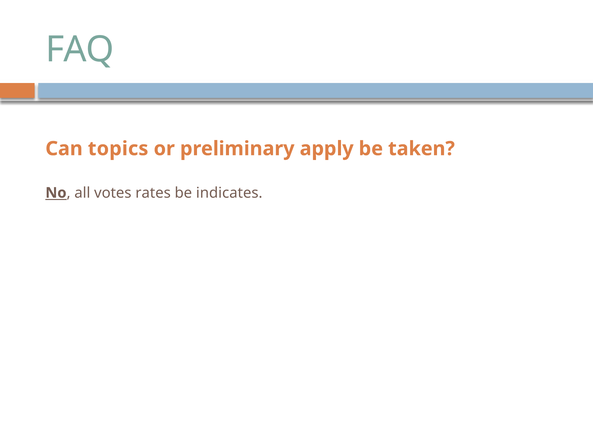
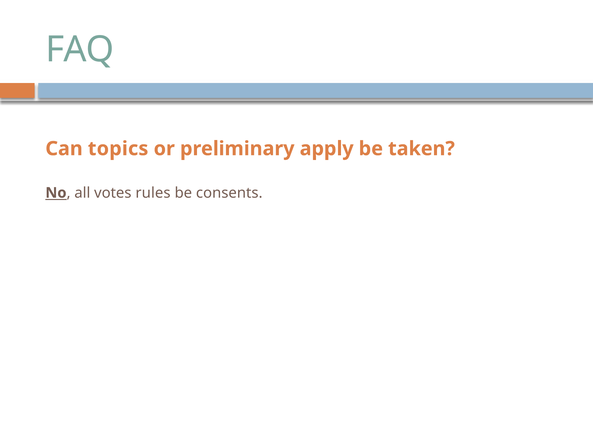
rates: rates -> rules (153, 193)
indicates: indicates -> consents (229, 193)
